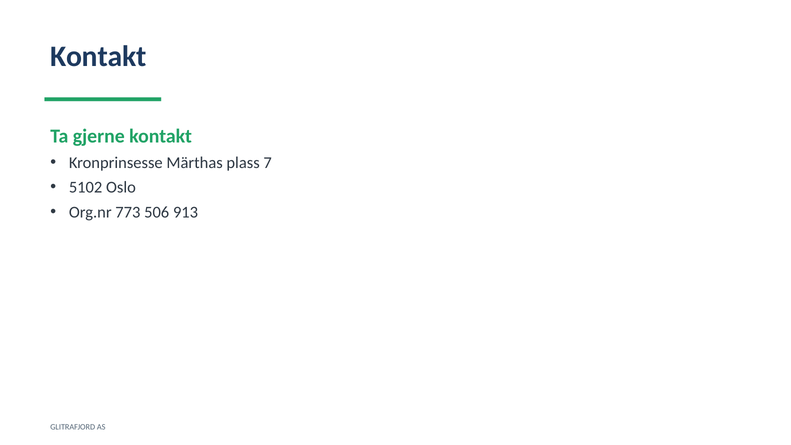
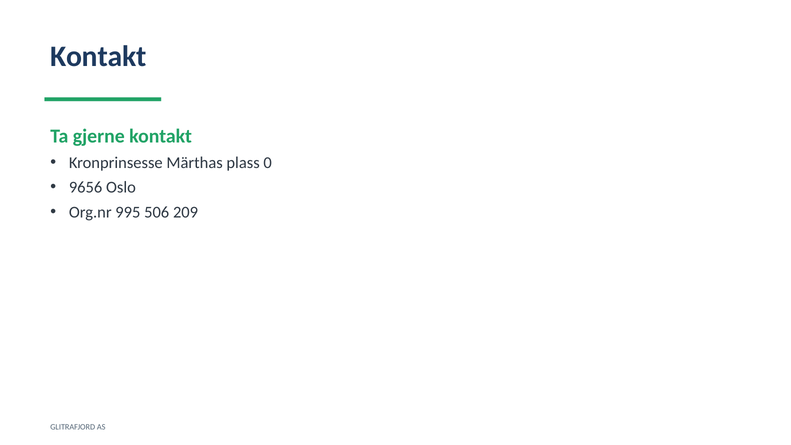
7: 7 -> 0 (268, 163)
5102: 5102 -> 9656 (86, 187)
773: 773 -> 995 (128, 212)
913: 913 -> 209 (186, 212)
